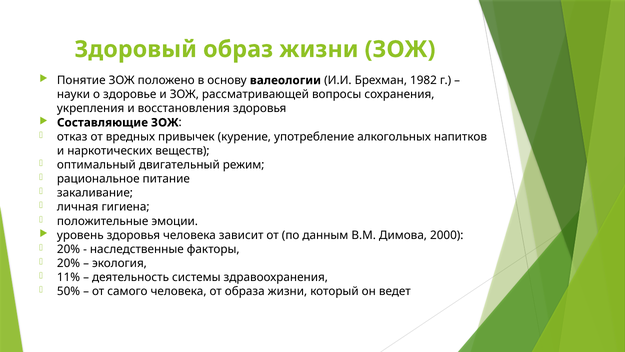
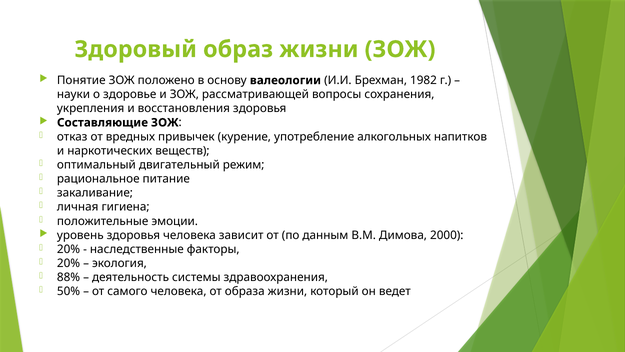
11%: 11% -> 88% (69, 277)
